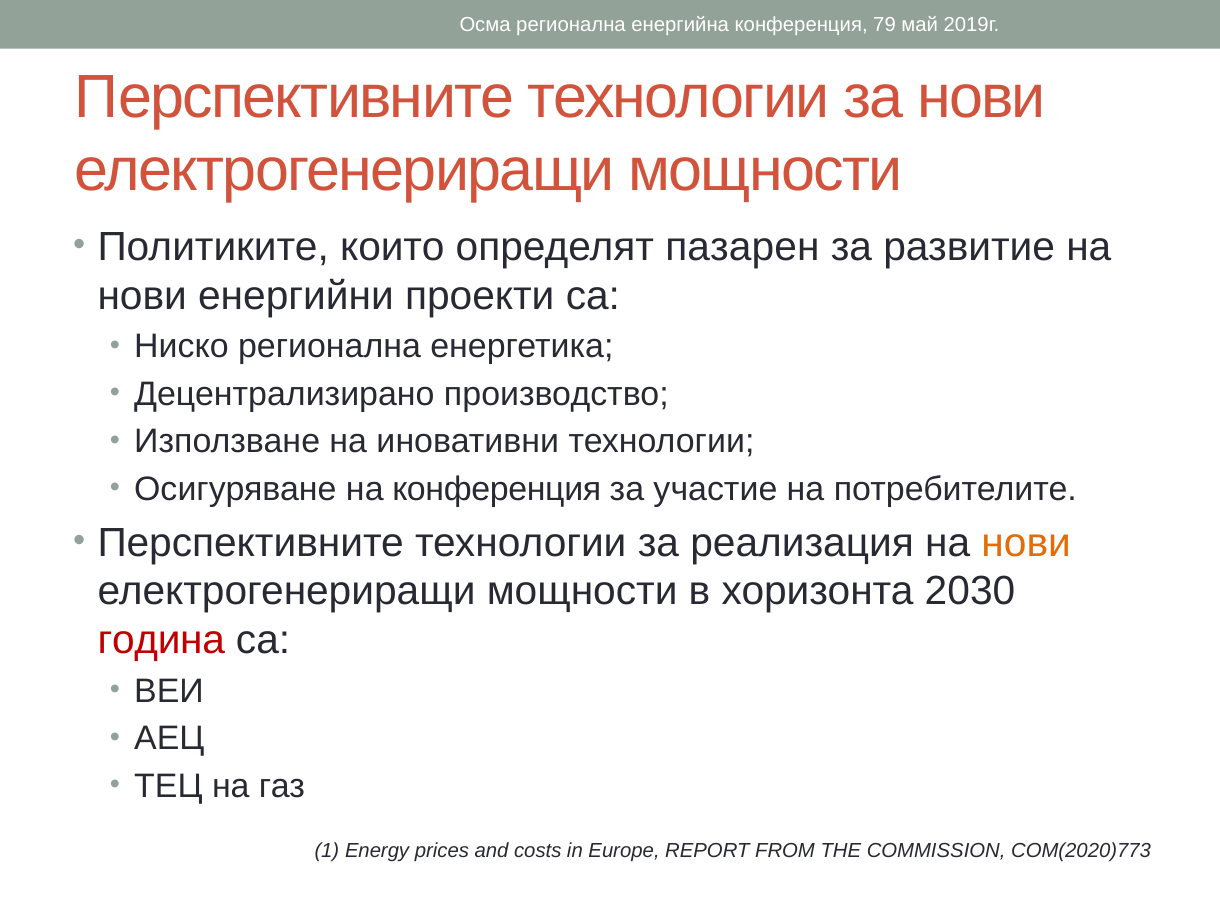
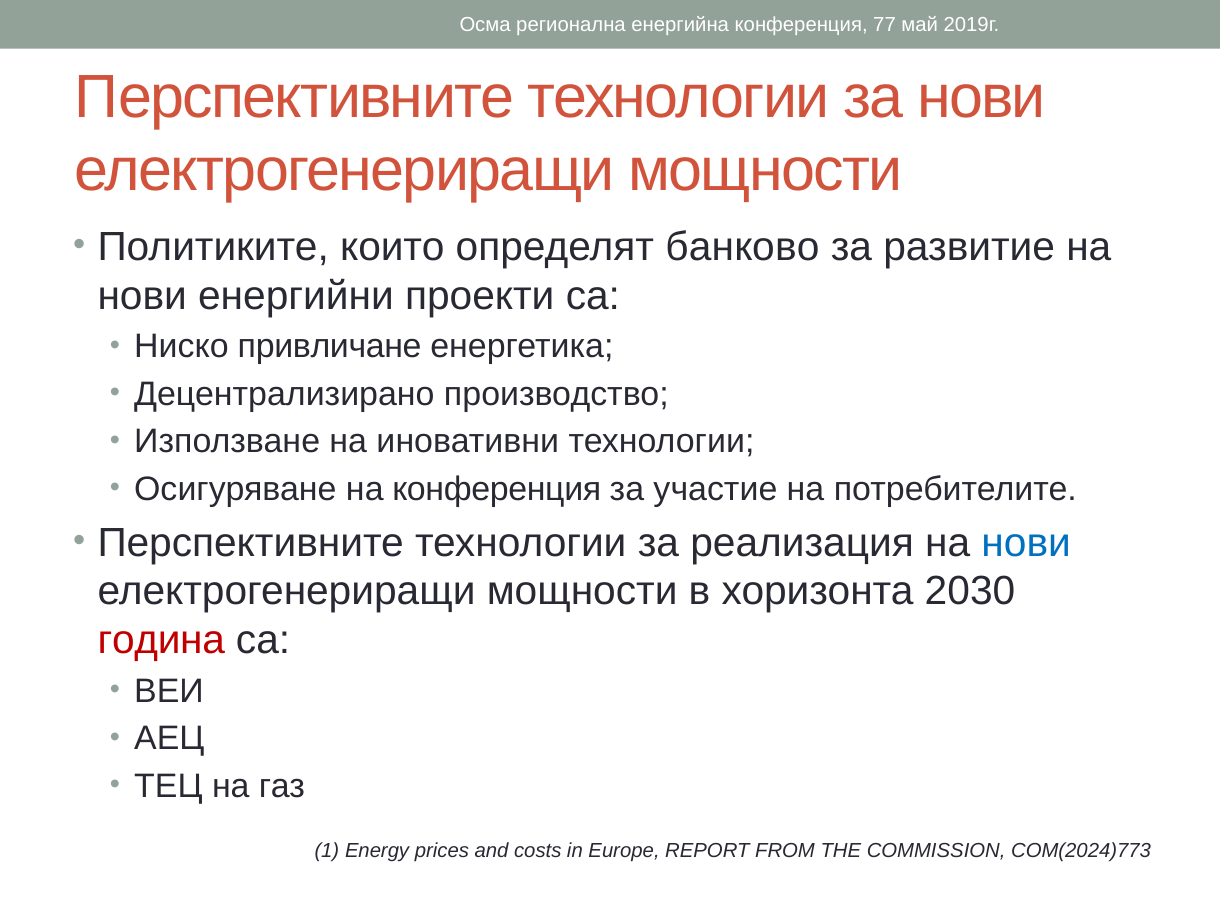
79: 79 -> 77 (885, 25)
пазарен: пазарен -> банково (742, 247)
Ниско регионална: регионална -> привличане (330, 347)
нови colour: orange -> blue (1026, 543)
COM(2020)773: COM(2020)773 -> COM(2024)773 (1081, 851)
